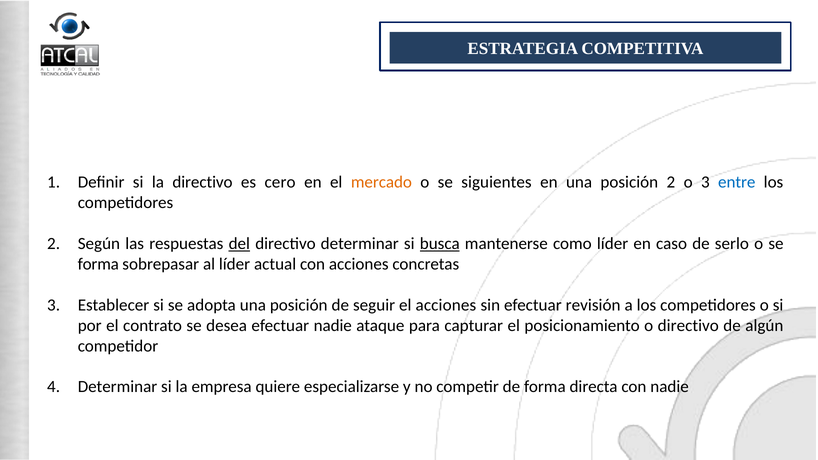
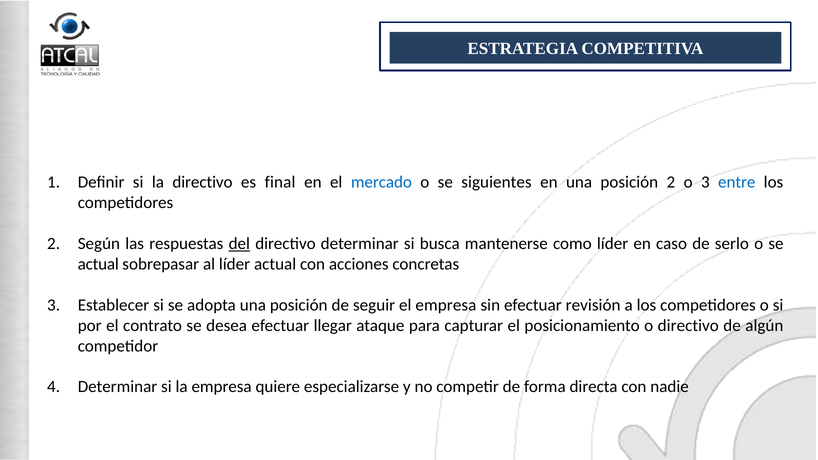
cero: cero -> final (280, 182)
mercado colour: orange -> blue (381, 182)
busca underline: present -> none (440, 244)
forma: forma -> actual (98, 264)
el acciones: acciones -> empresa (446, 305)
efectuar nadie: nadie -> llegar (333, 326)
